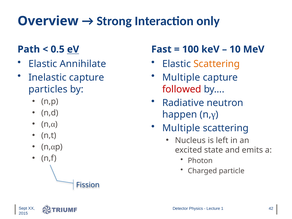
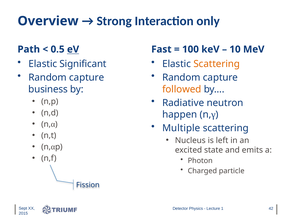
Annihilate: Annihilate -> Significant (83, 64)
Inelastic: Inelastic -> Random (48, 78)
Multiple: Multiple -> Random (181, 78)
particles: particles -> business (48, 89)
followed colour: red -> orange (182, 89)
